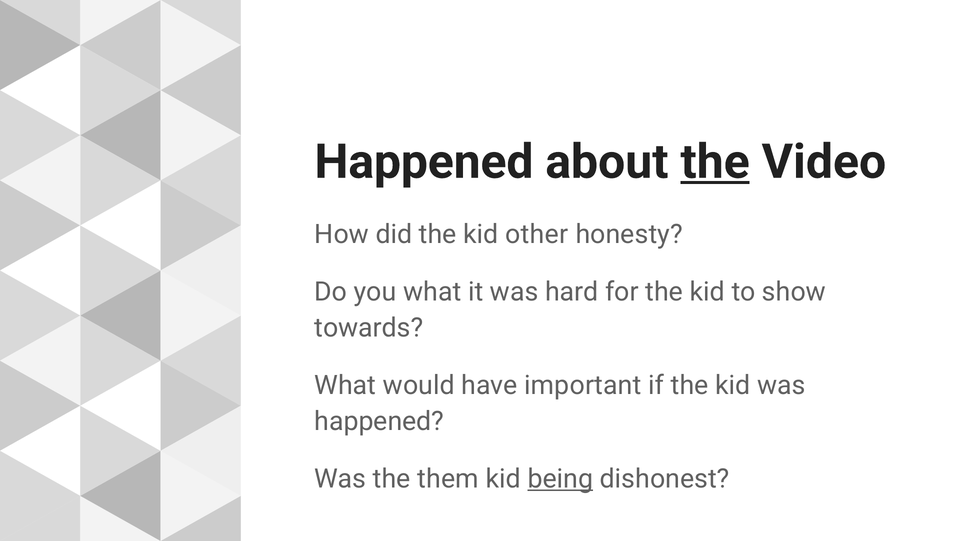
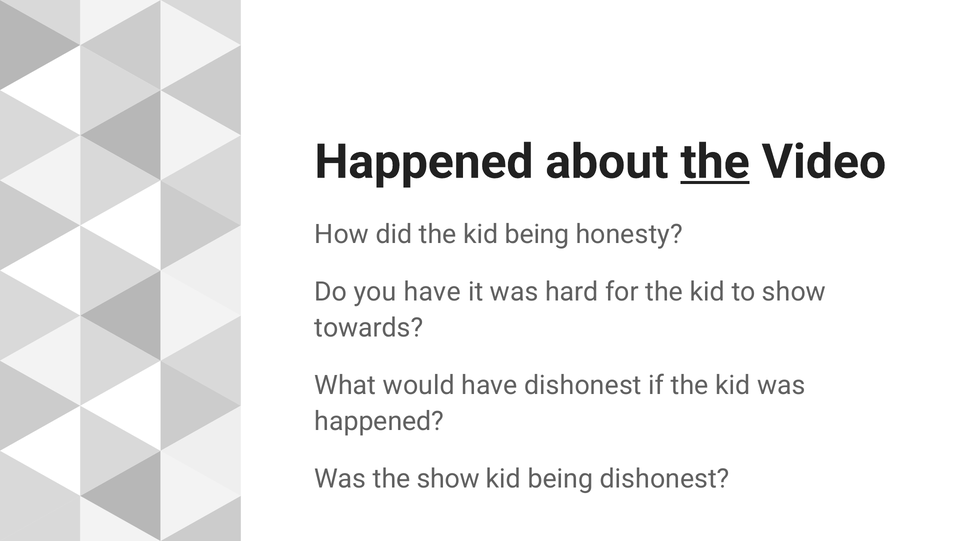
the kid other: other -> being (537, 235)
you what: what -> have (432, 292)
have important: important -> dishonest (583, 386)
the them: them -> show (448, 480)
being underline: present -> none (560, 480)
